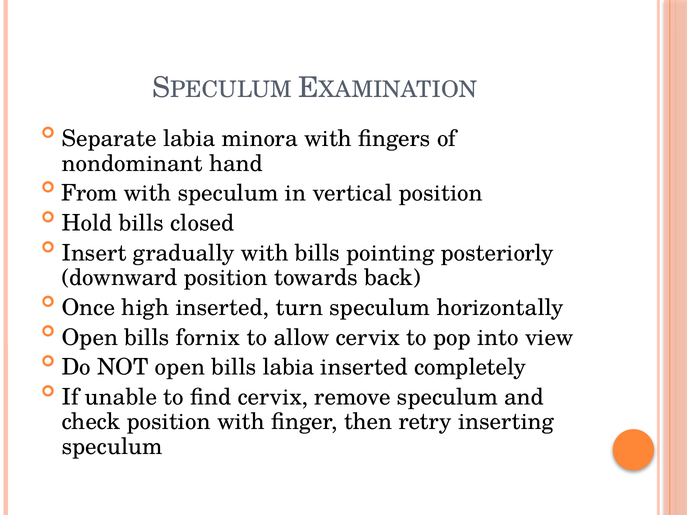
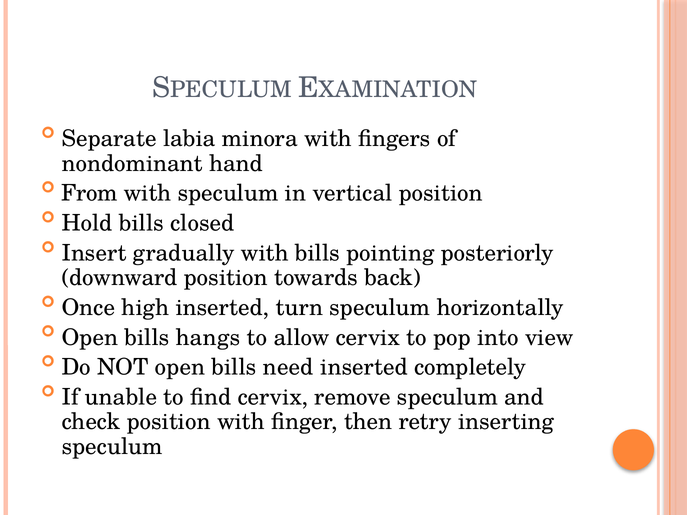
fornix: fornix -> hangs (208, 338)
bills labia: labia -> need (288, 368)
